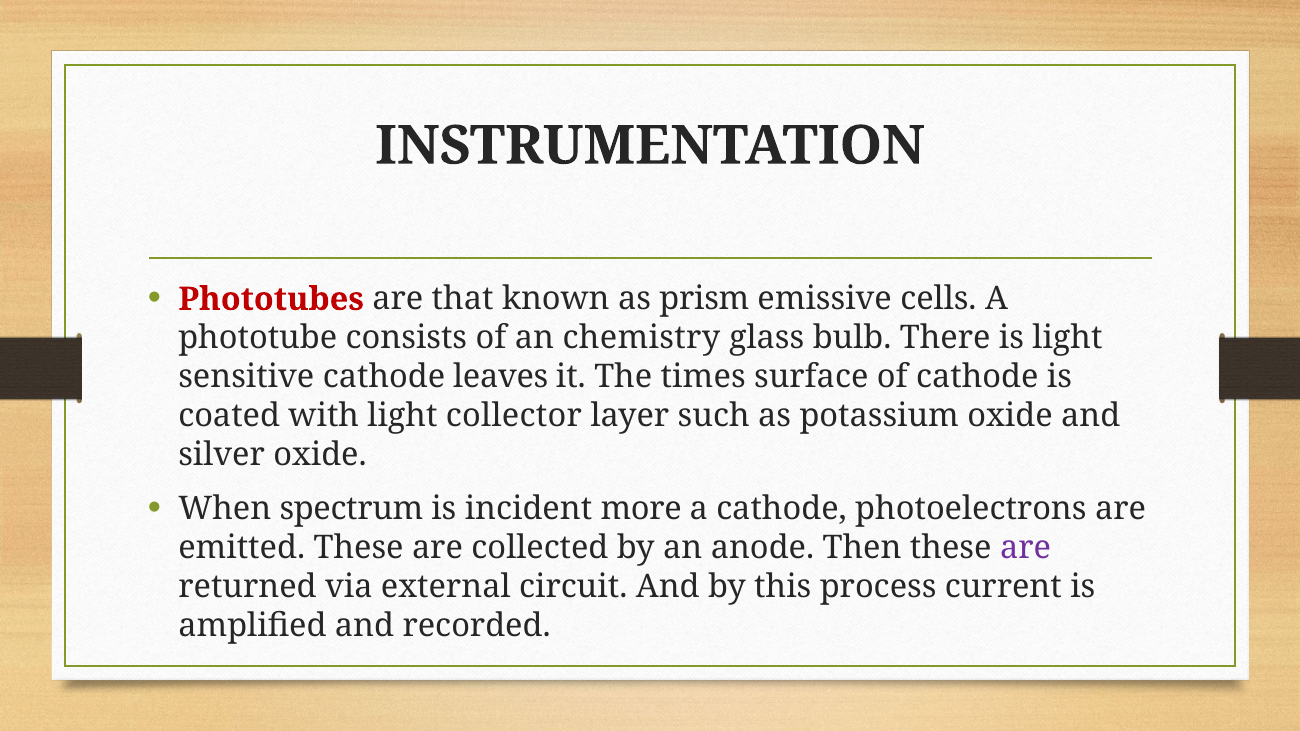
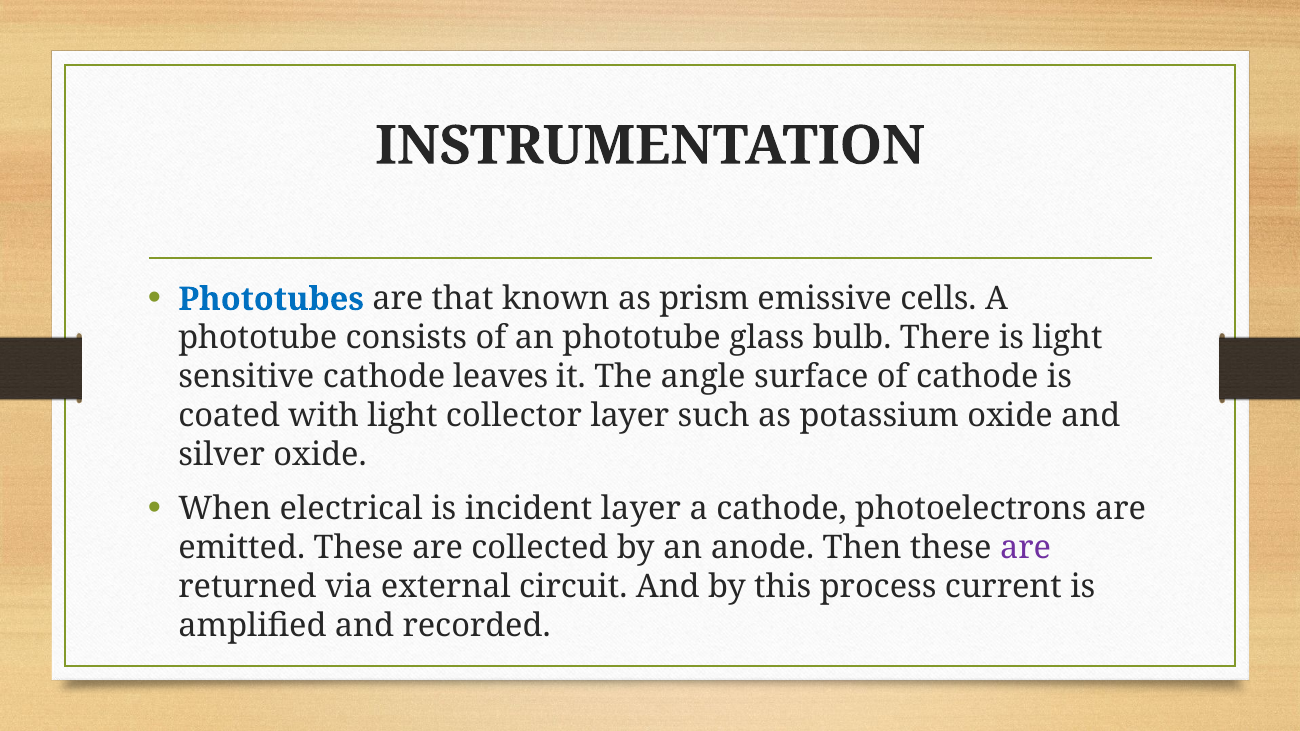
Phototubes colour: red -> blue (271, 299)
an chemistry: chemistry -> phototube (642, 338)
times: times -> angle (703, 377)
spectrum: spectrum -> electrical (351, 509)
incident more: more -> layer (641, 509)
